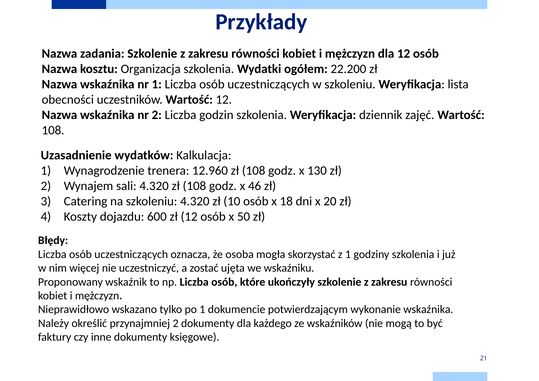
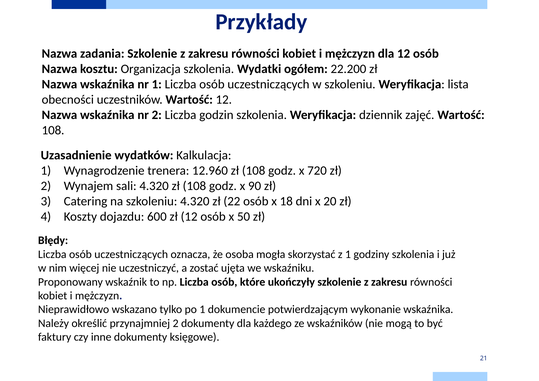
130: 130 -> 720 (317, 171)
46: 46 -> 90 (255, 186)
10: 10 -> 22 (232, 201)
